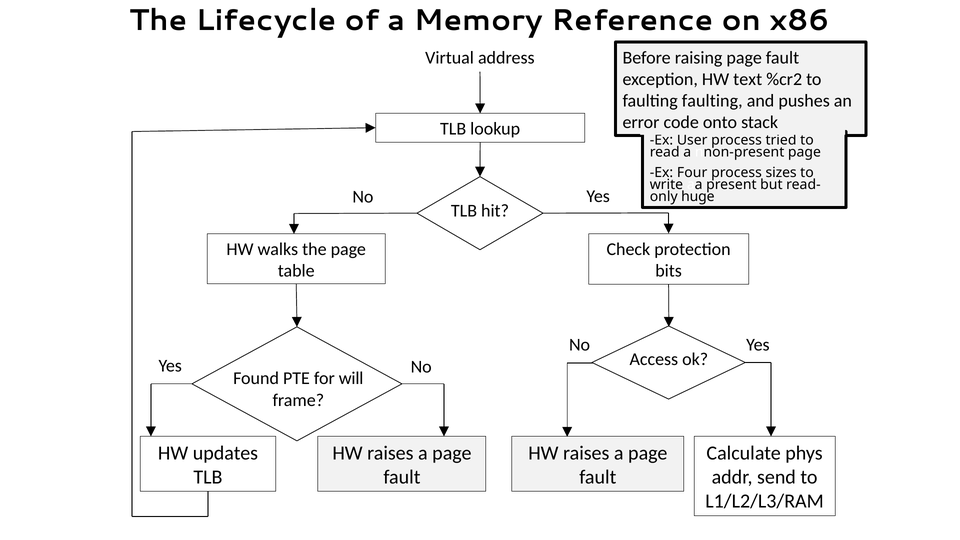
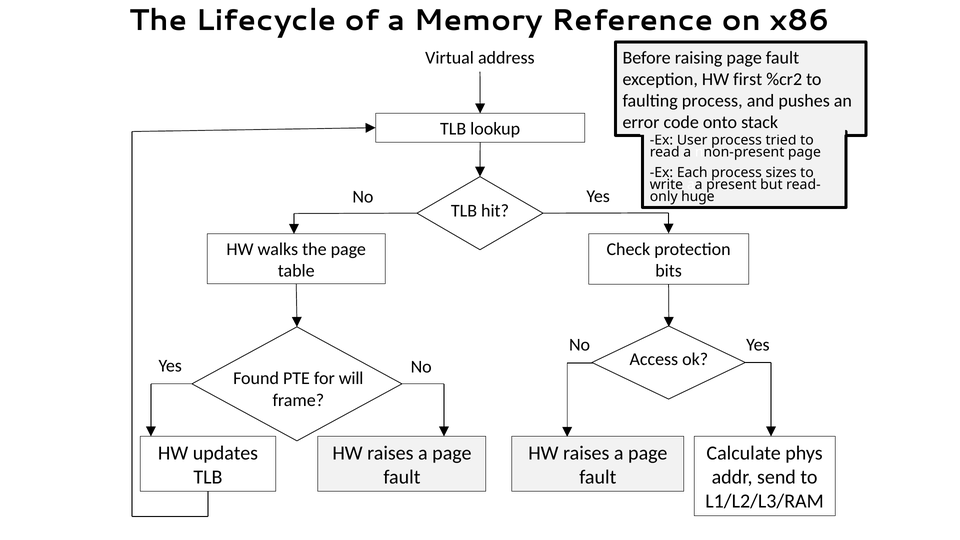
text: text -> first (748, 79)
faulting faulting: faulting -> process (712, 101)
Four: Four -> Each (692, 172)
